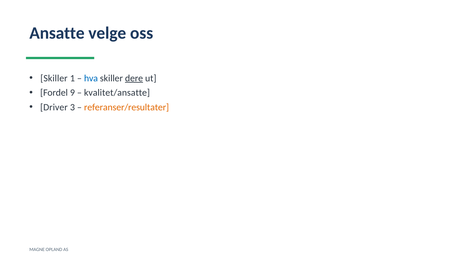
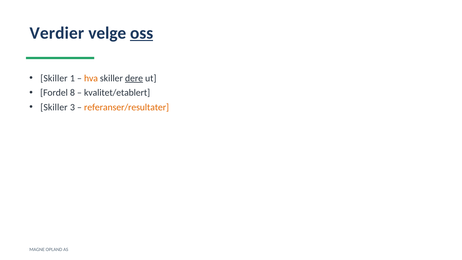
Ansatte: Ansatte -> Verdier (57, 33)
oss underline: none -> present (142, 33)
hva colour: blue -> orange (91, 78)
9: 9 -> 8 (72, 93)
kvalitet/ansatte: kvalitet/ansatte -> kvalitet/etablert (117, 93)
Driver: Driver -> Skiller (54, 107)
